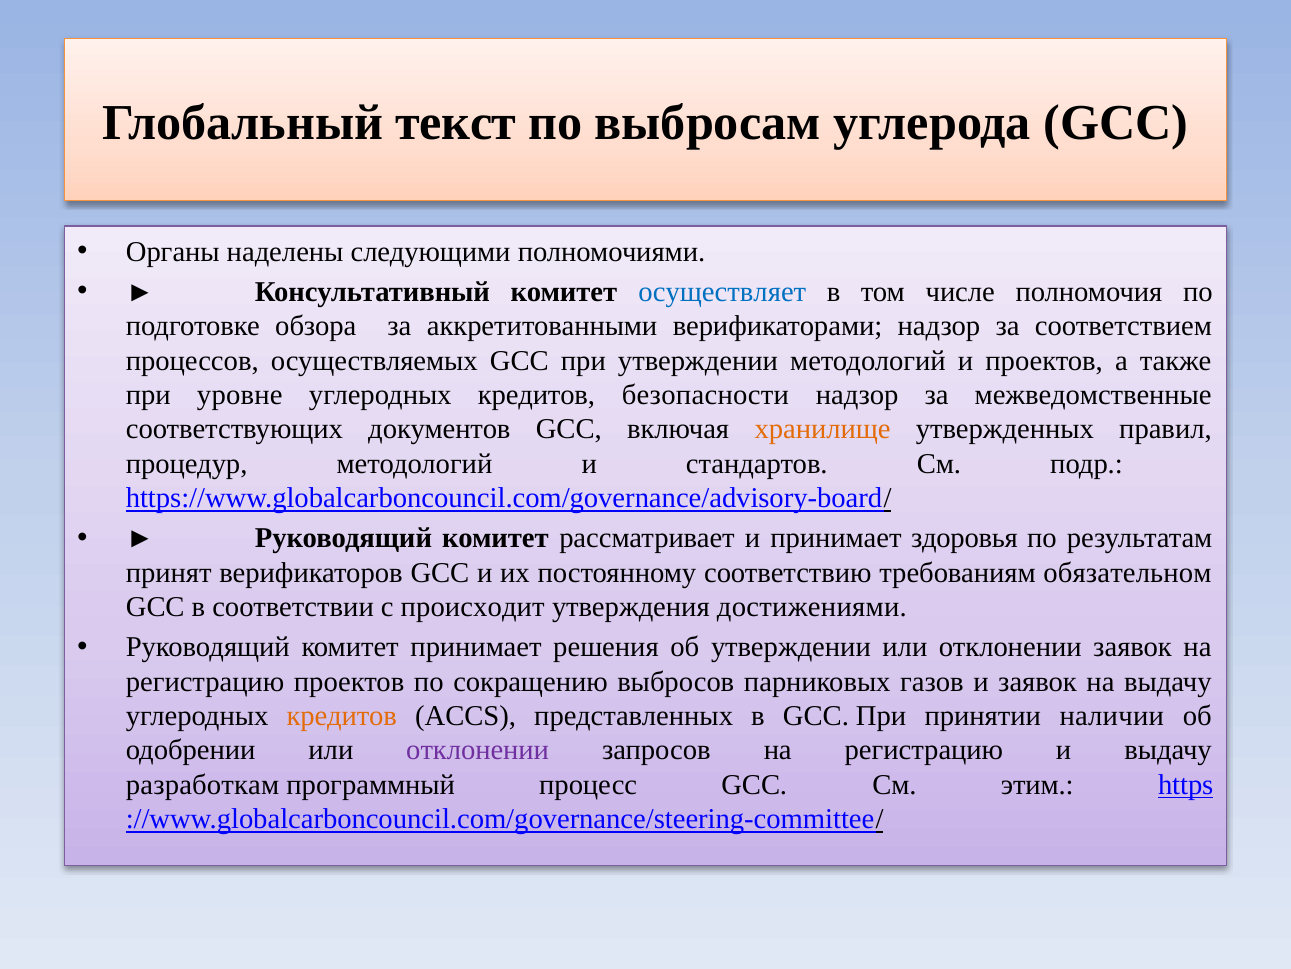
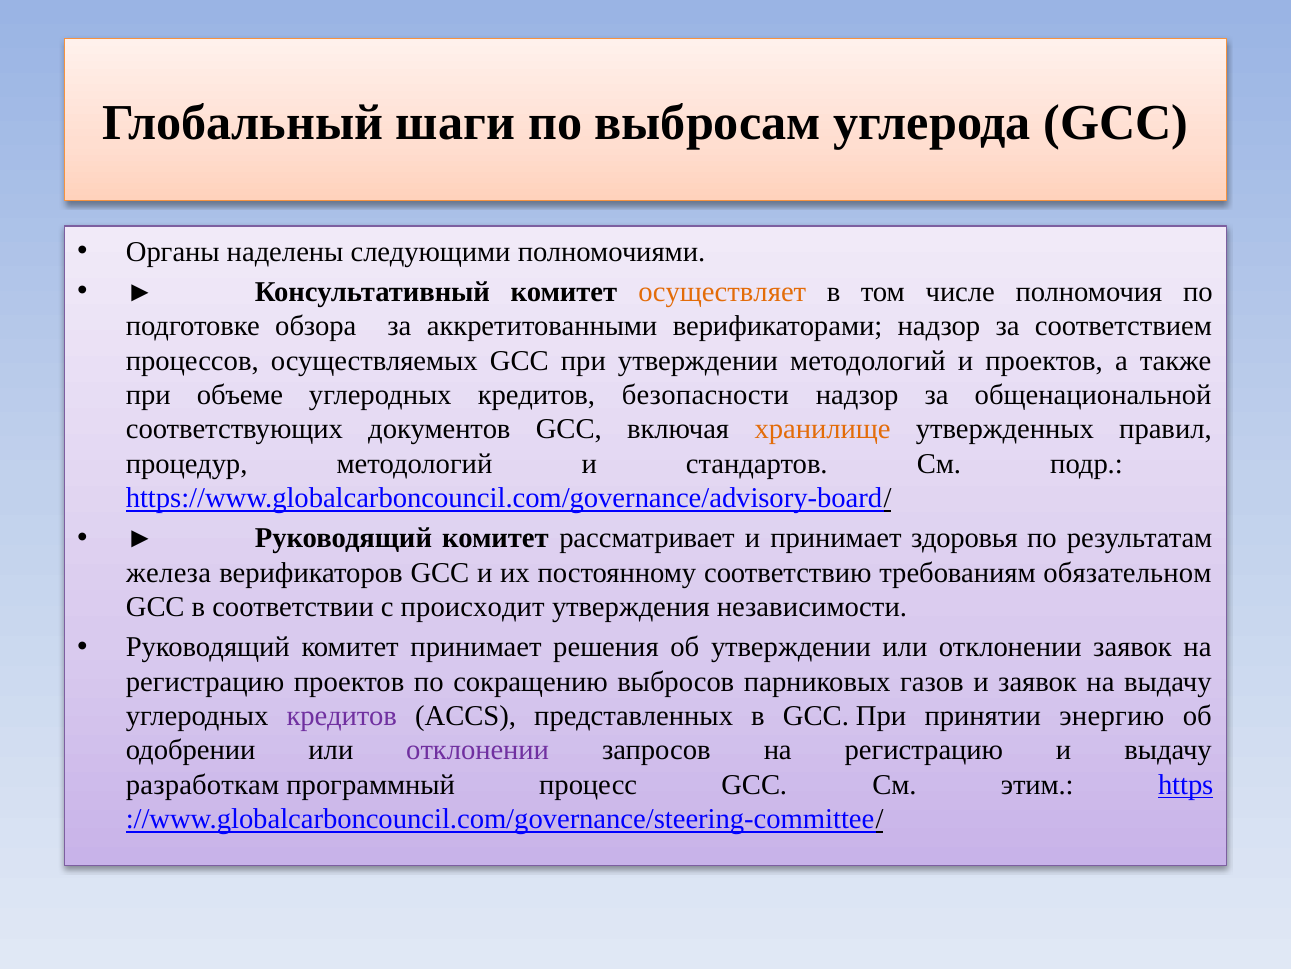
текст: текст -> шаги (456, 123)
осуществляет colour: blue -> orange (722, 292)
уровне: уровне -> объеме (240, 395)
межведомственные: межведомственные -> общенациональной (1093, 395)
принят: принят -> железа (169, 572)
достижениями: достижениями -> независимости (812, 607)
кредитов colour: orange -> purple (342, 715)
наличии: наличии -> энергию (1112, 715)
